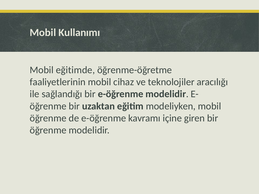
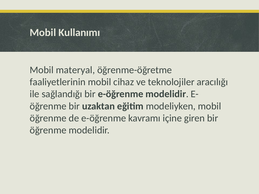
eğitimde: eğitimde -> materyal (75, 70)
